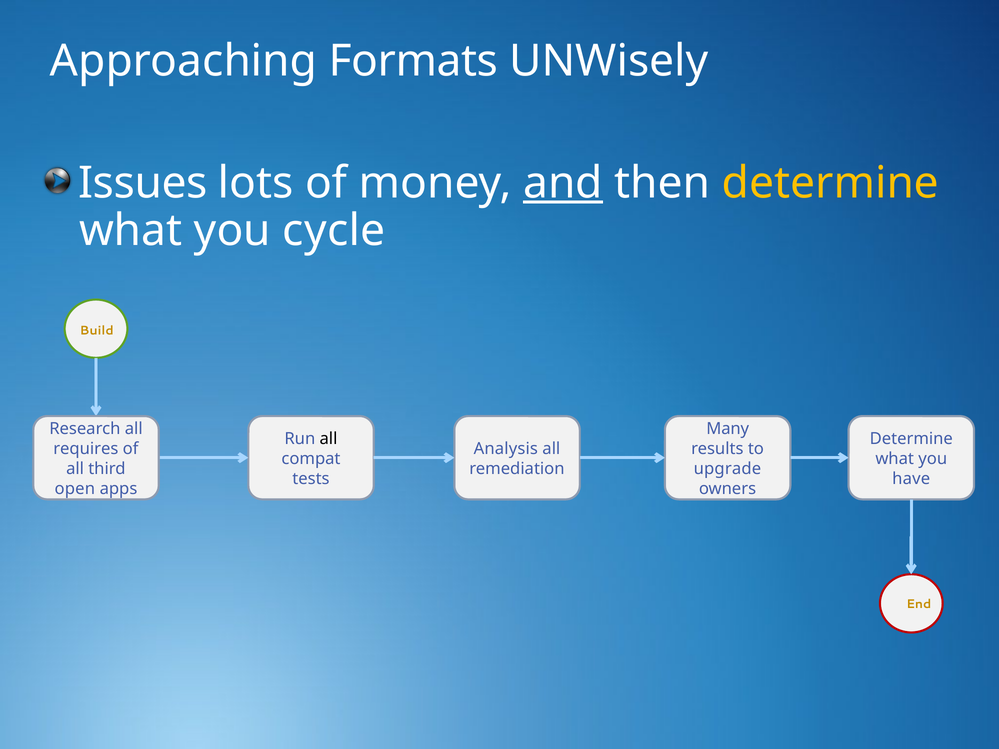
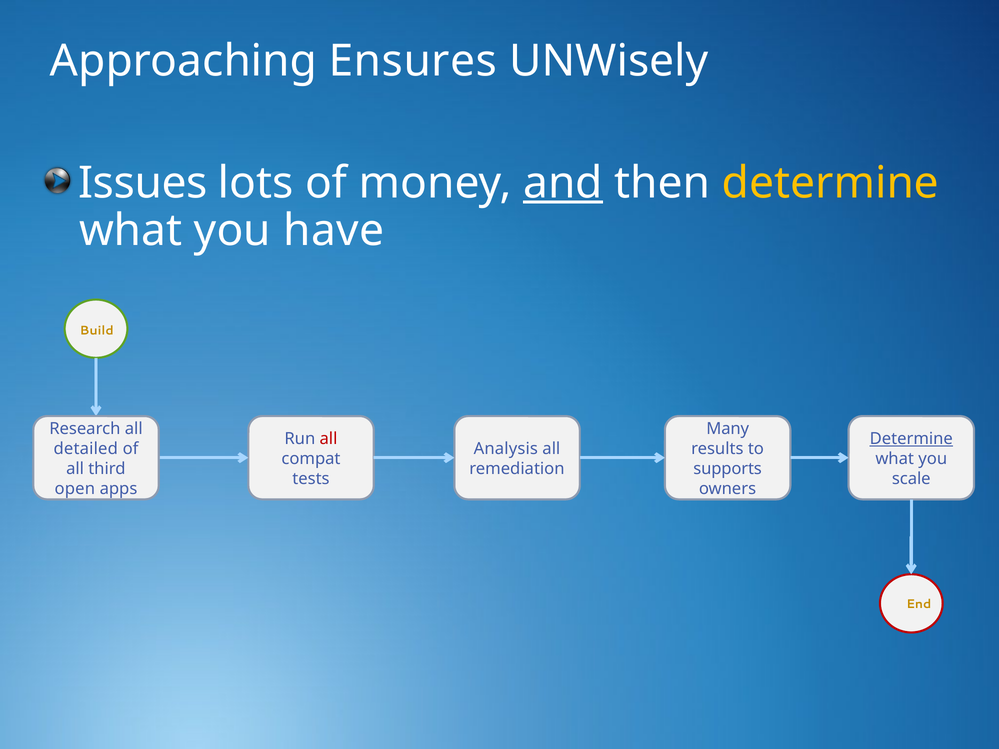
Formats: Formats -> Ensures (413, 61)
cycle: cycle -> have (334, 231)
all colour: black -> red (328, 439)
Determine underline: none -> present (911, 439)
requires: requires -> detailed (86, 449)
upgrade: upgrade -> supports (728, 469)
have: have -> scale (911, 479)
